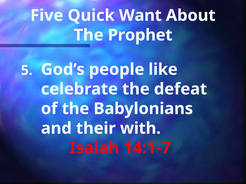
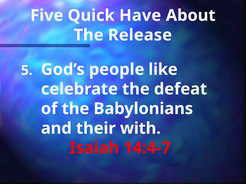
Want: Want -> Have (140, 15)
Prophet: Prophet -> Release (140, 35)
14:1-7: 14:1-7 -> 14:4-7 (147, 148)
